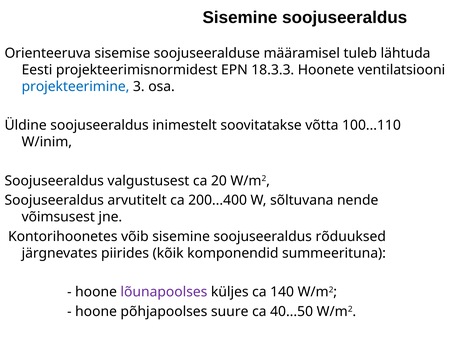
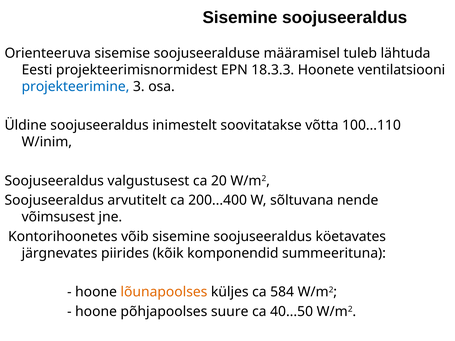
rõduuksed: rõduuksed -> köetavates (351, 237)
lõunapoolses colour: purple -> orange (164, 292)
140: 140 -> 584 (282, 292)
